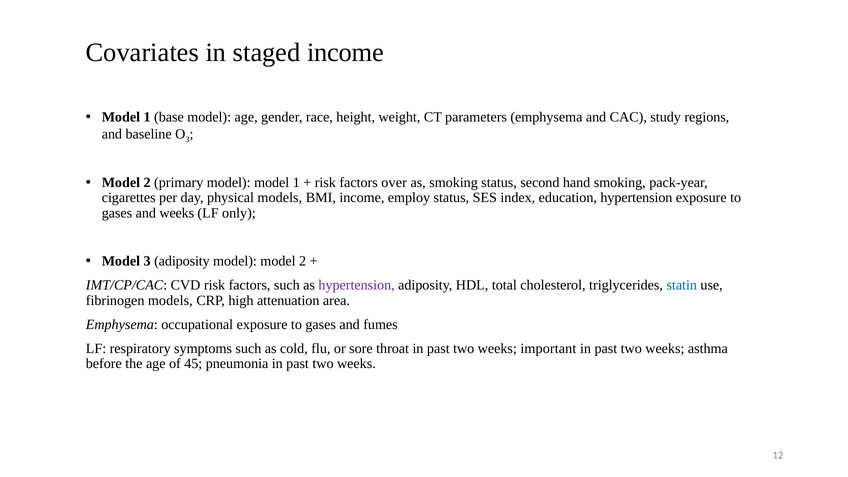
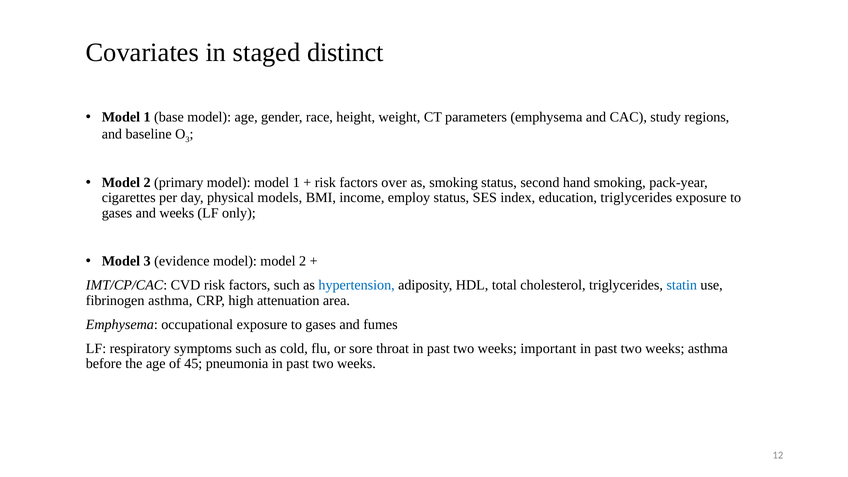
staged income: income -> distinct (345, 52)
education hypertension: hypertension -> triglycerides (636, 198)
3 adiposity: adiposity -> evidence (182, 261)
hypertension colour: purple -> blue (357, 285)
fibrinogen models: models -> asthma (170, 300)
